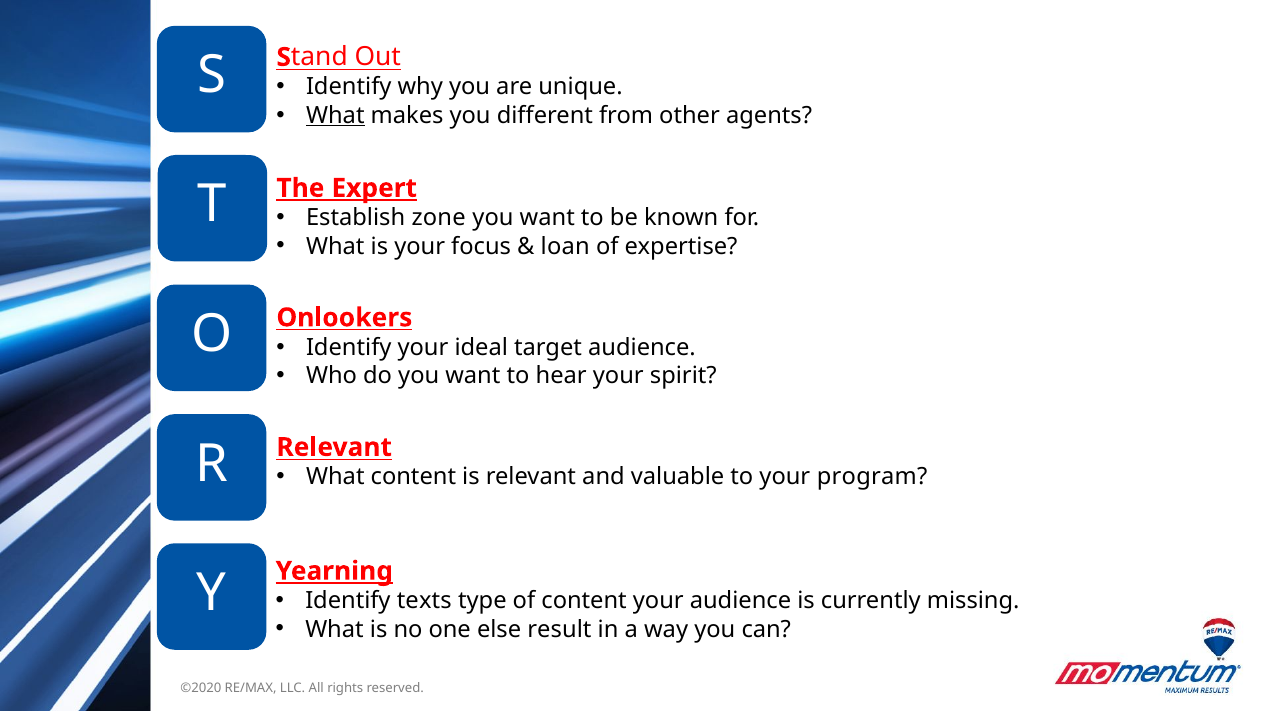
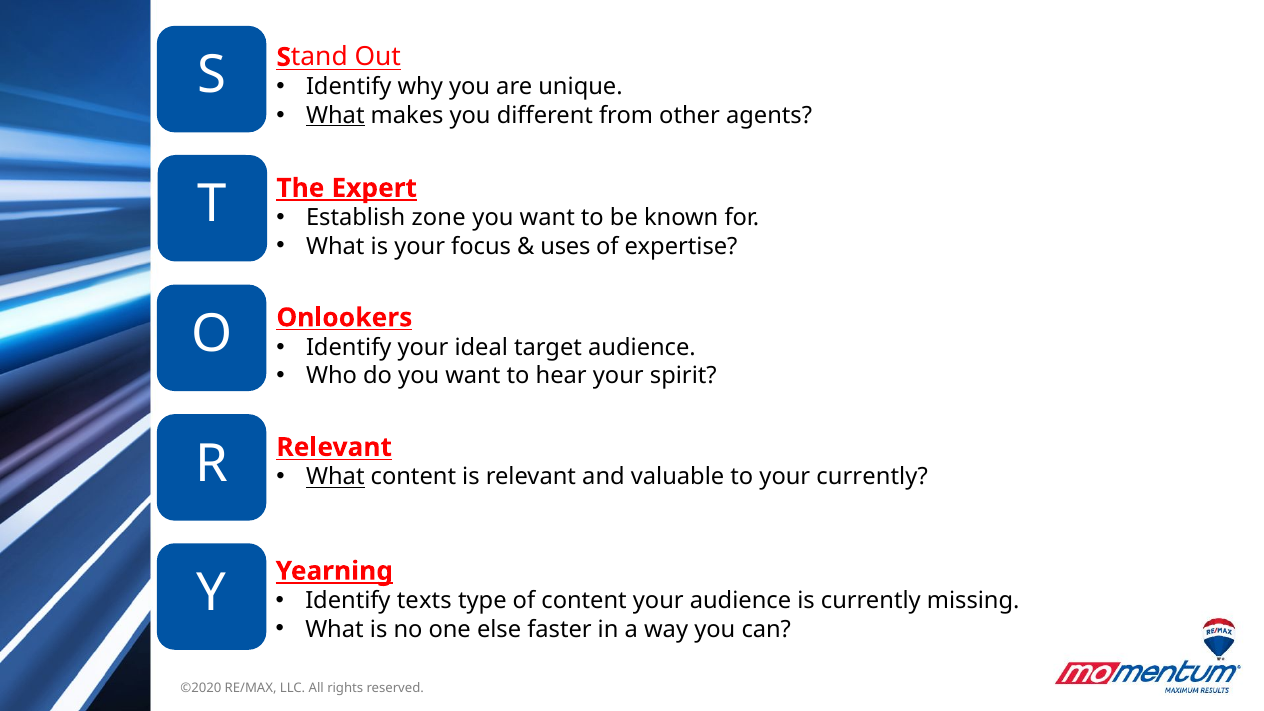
loan: loan -> uses (565, 246)
What underline: none -> present (335, 477)
your program: program -> currently (872, 477)
result: result -> faster (560, 629)
